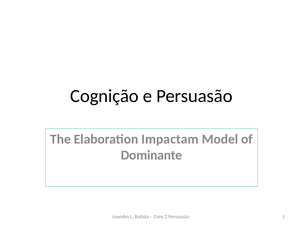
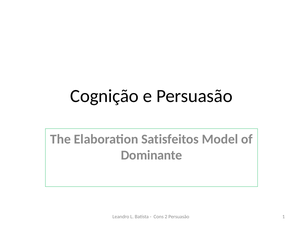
Impactam: Impactam -> Satisfeitos (170, 139)
